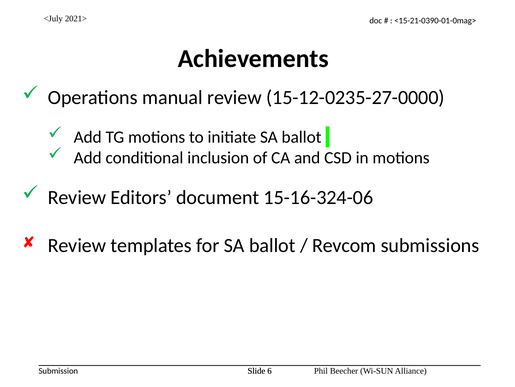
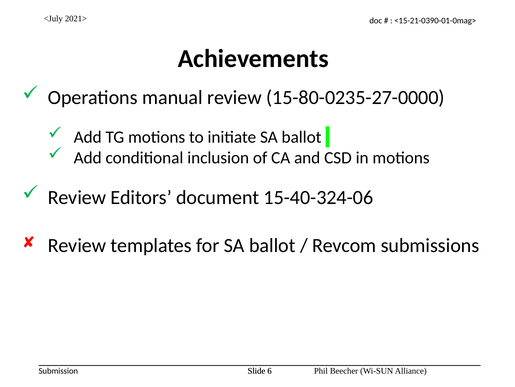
15-12-0235-27-0000: 15-12-0235-27-0000 -> 15-80-0235-27-0000 (355, 97)
15-16-324-06: 15-16-324-06 -> 15-40-324-06 (318, 197)
